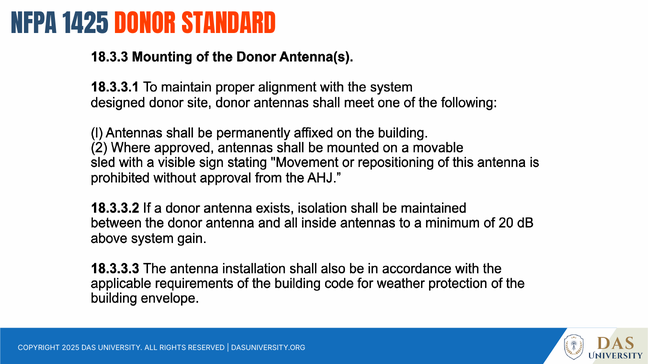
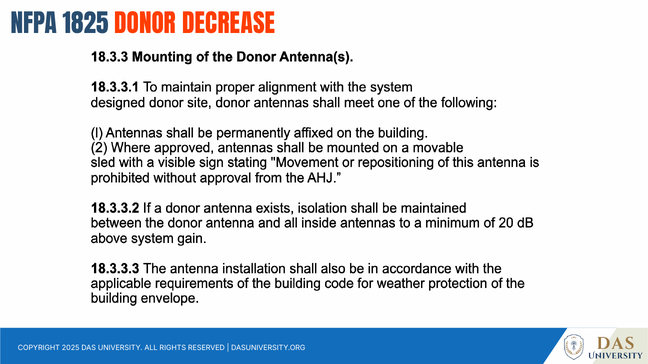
1425: 1425 -> 1825 (86, 25)
STANDARD: STANDARD -> DECREASE (229, 25)
